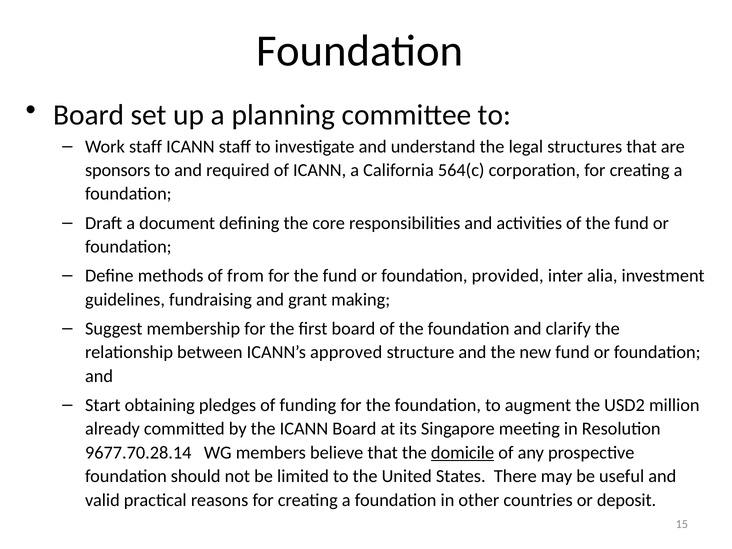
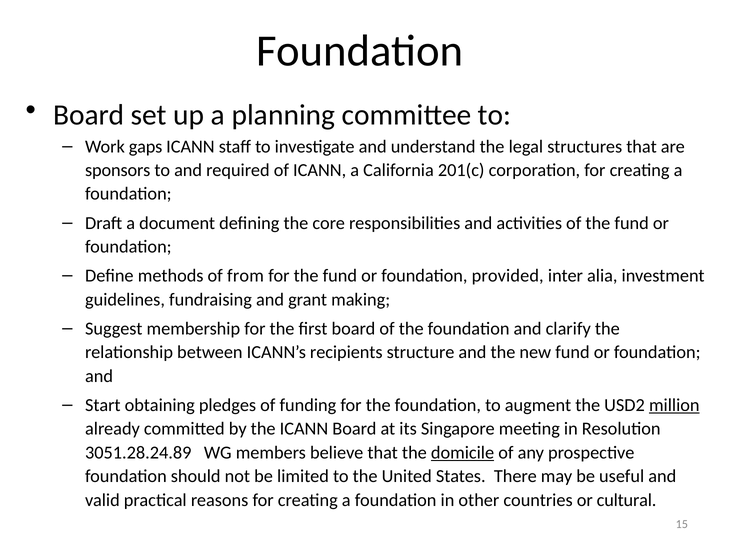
Work staff: staff -> gaps (146, 146)
564(c: 564(c -> 201(c (461, 170)
approved: approved -> recipients (346, 352)
million underline: none -> present (674, 405)
9677.70.28.14: 9677.70.28.14 -> 3051.28.24.89 (138, 453)
deposit: deposit -> cultural (627, 500)
